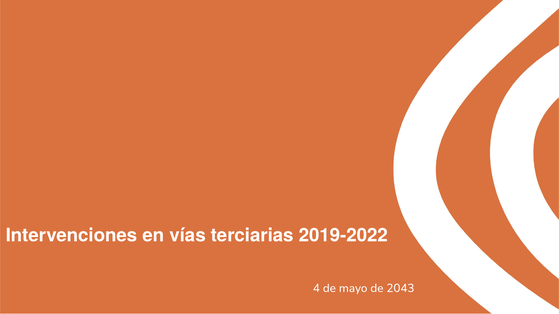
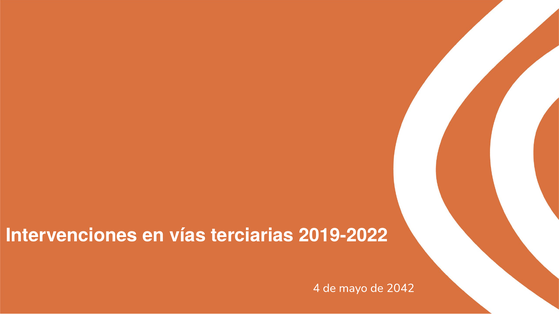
2043: 2043 -> 2042 (400, 289)
